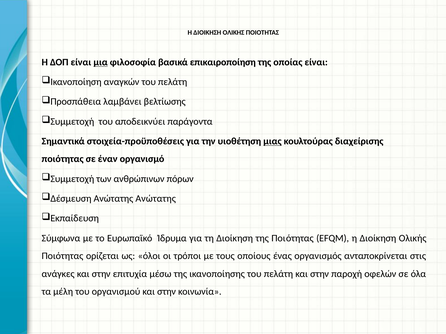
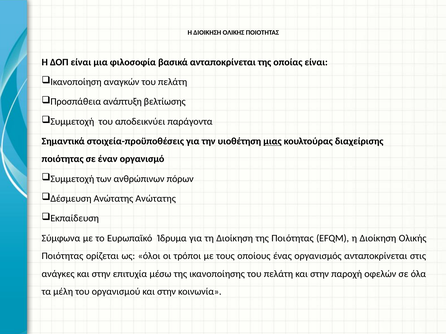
μια underline: present -> none (101, 62)
βασικά επικαιροποίηση: επικαιροποίηση -> ανταποκρίνεται (223, 62)
λαμβάνει: λαμβάνει -> ανάπτυξη (122, 102)
